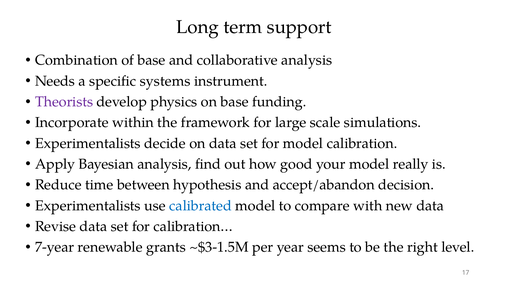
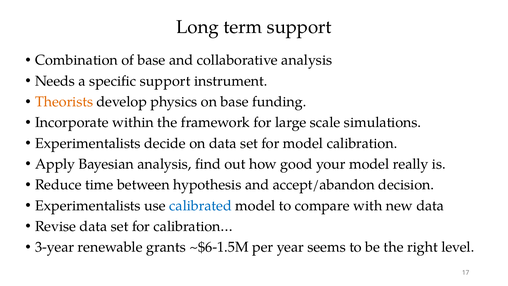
specific systems: systems -> support (165, 81)
Theorists colour: purple -> orange (64, 102)
7-year: 7-year -> 3-year (55, 247)
~$3-1.5M: ~$3-1.5M -> ~$6-1.5M (219, 247)
